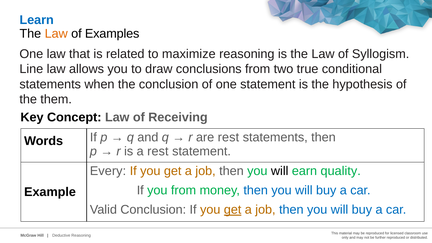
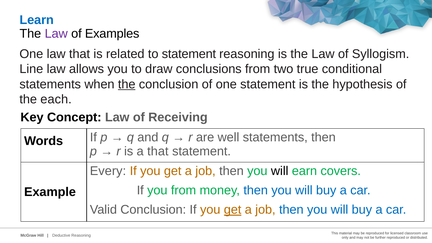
Law colour: orange -> purple (56, 34)
to maximize: maximize -> statement (189, 54)
the underline: none -> present (127, 84)
them: them -> each (56, 99)
are rest: rest -> well (228, 137)
a rest: rest -> that (158, 151)
quality: quality -> covers (341, 171)
